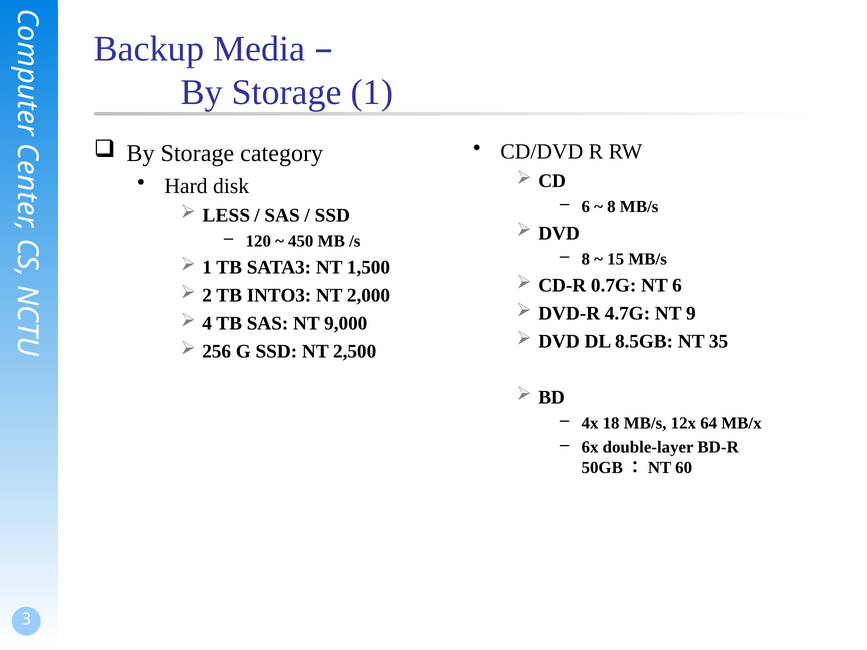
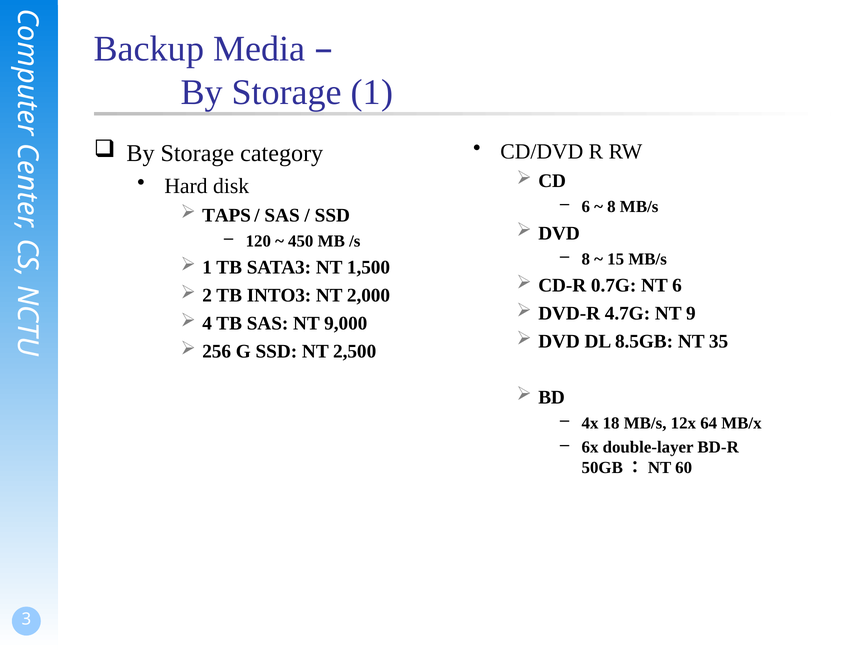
LESS: LESS -> TAPS (227, 215)
